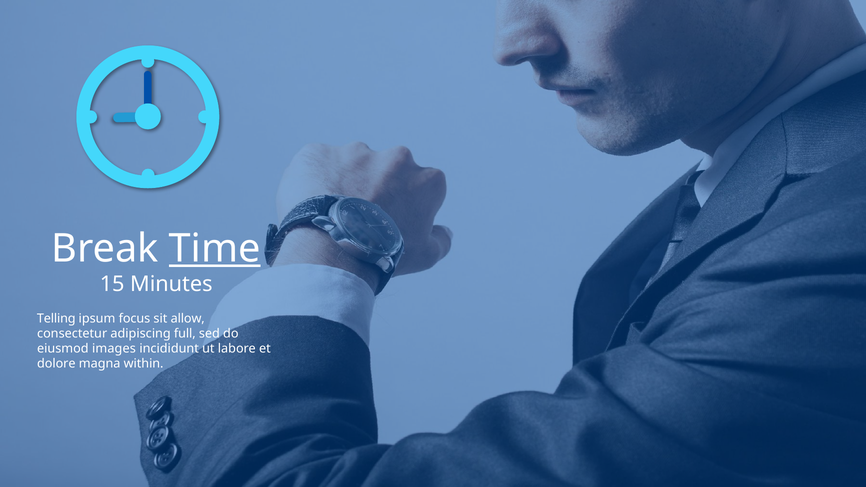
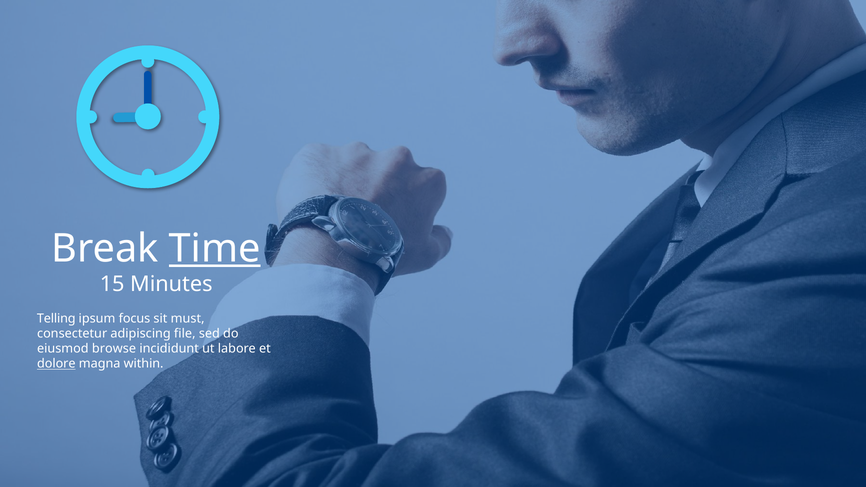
allow: allow -> must (188, 318)
full: full -> file (185, 334)
images: images -> browse (114, 349)
dolore underline: none -> present (56, 364)
